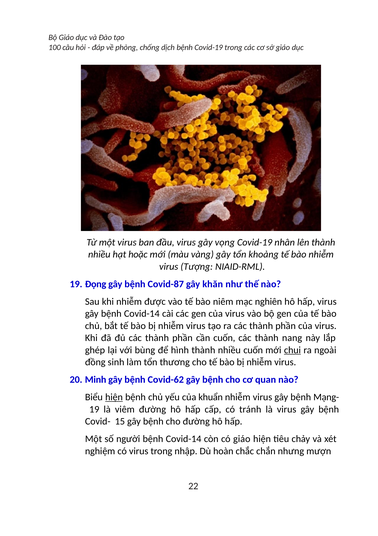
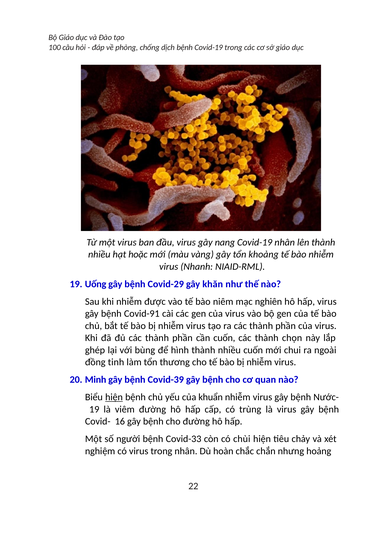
vọng: vọng -> nang (225, 242)
Tượng: Tượng -> Nhanh (197, 267)
Đọng: Đọng -> Uống (96, 284)
Covid-87: Covid-87 -> Covid-29 (166, 284)
gây bệnh Covid-14: Covid-14 -> Covid-91 (142, 314)
nang: nang -> chọn (292, 338)
chui underline: present -> none (292, 350)
sinh: sinh -> tinh (116, 362)
Covid-62: Covid-62 -> Covid-39 (166, 380)
Mạng-: Mạng- -> Nước- (326, 397)
tránh: tránh -> trùng (250, 409)
15: 15 -> 16 (120, 421)
người bệnh Covid-14: Covid-14 -> Covid-33 (184, 439)
có giáo: giáo -> chùi (242, 439)
trong nhập: nhập -> nhân (186, 451)
mượn: mượn -> hoảng (319, 451)
